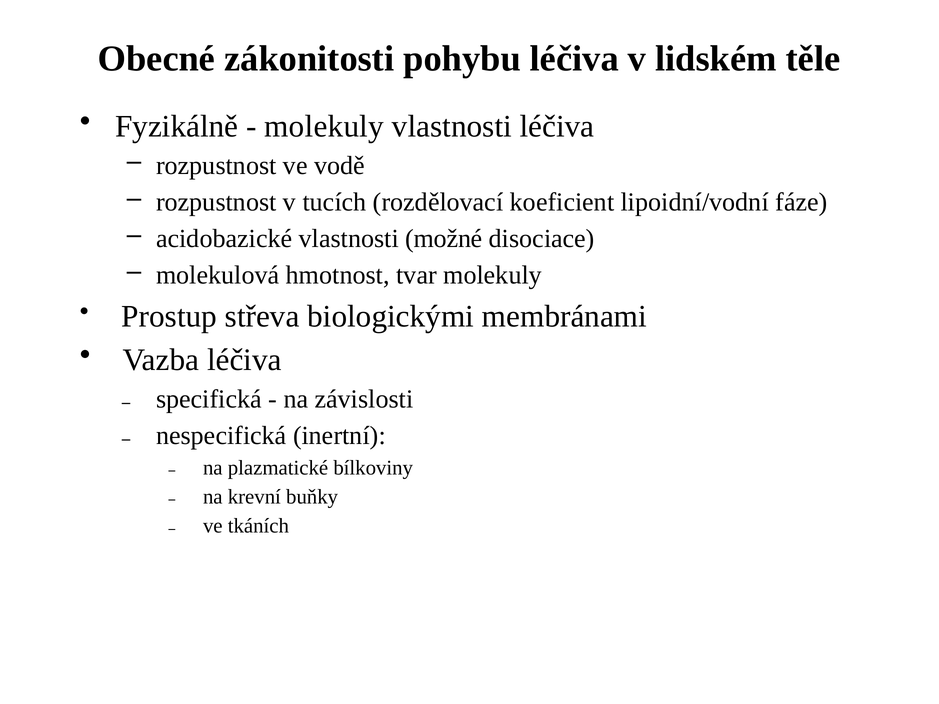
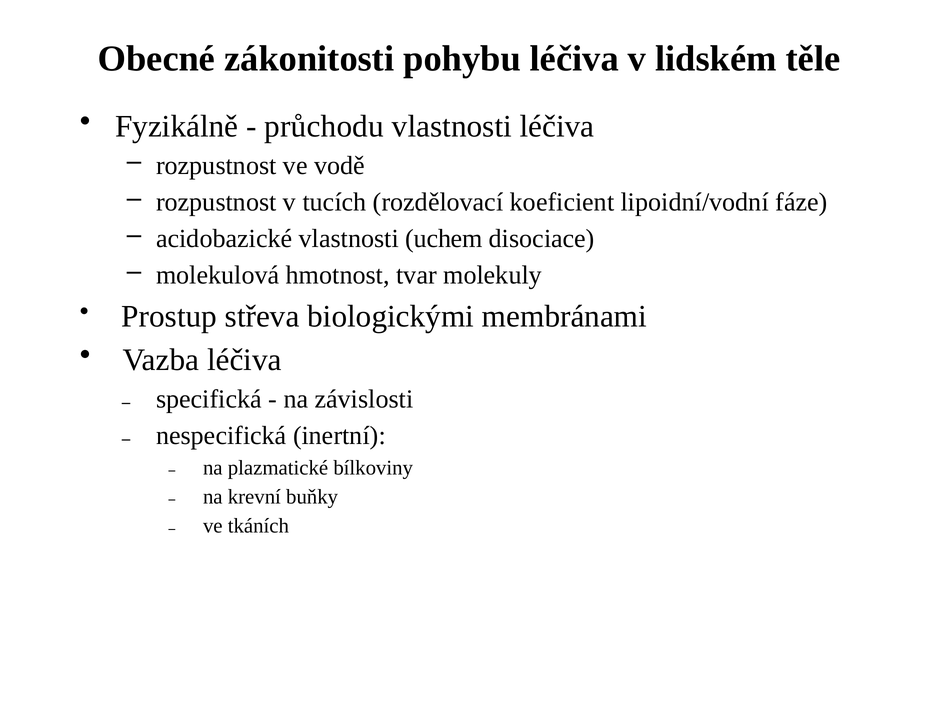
molekuly: molekuly -> průchodu (324, 126)
možné: možné -> uchem (444, 239)
